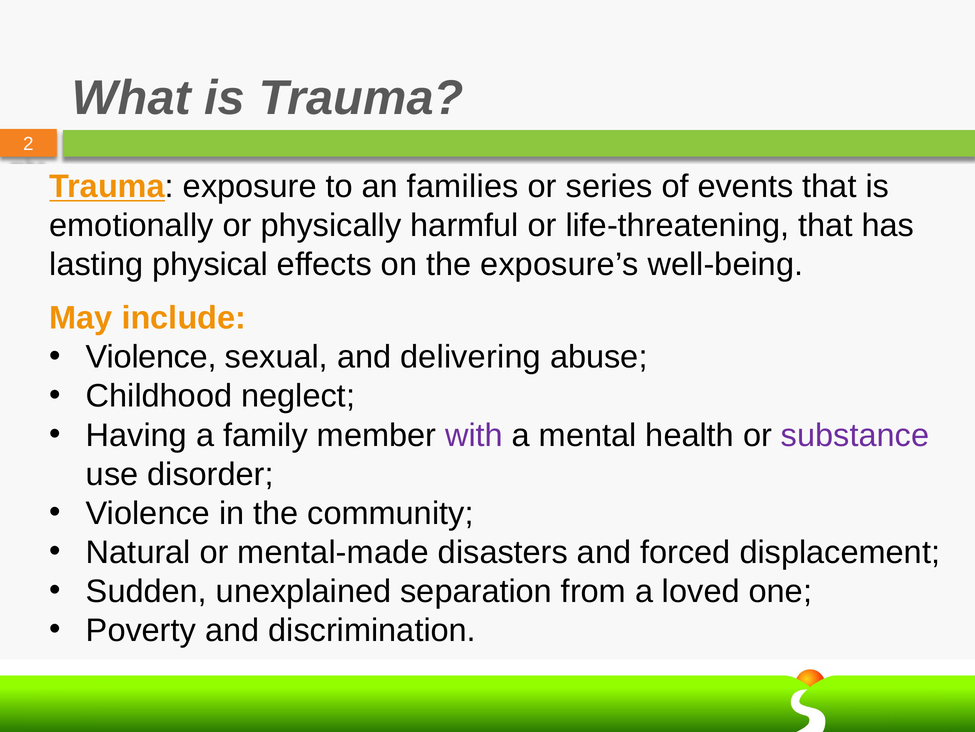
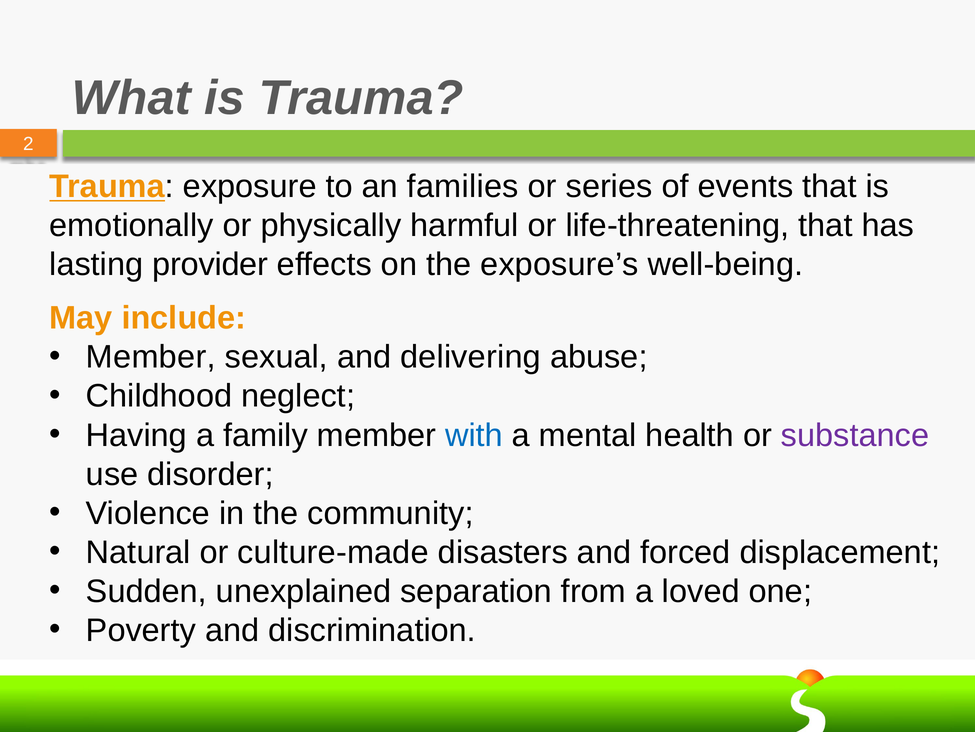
physical: physical -> provider (210, 264)
Violence: Violence -> Member (151, 357)
with colour: purple -> blue (474, 435)
mental-made: mental-made -> culture-made (333, 552)
